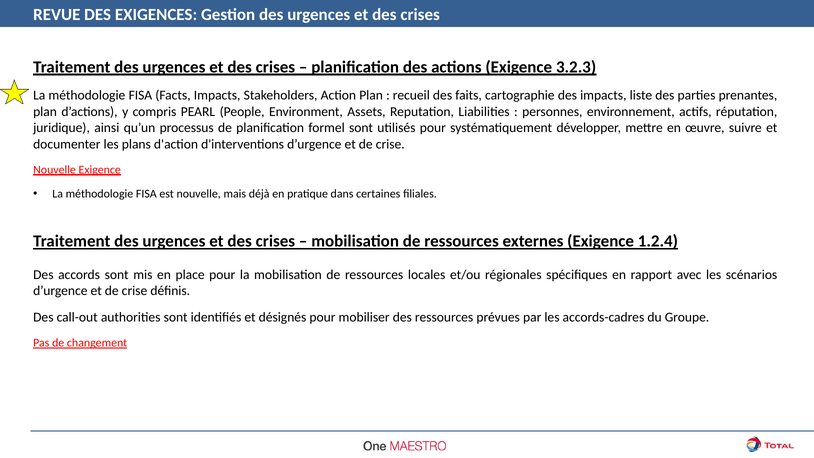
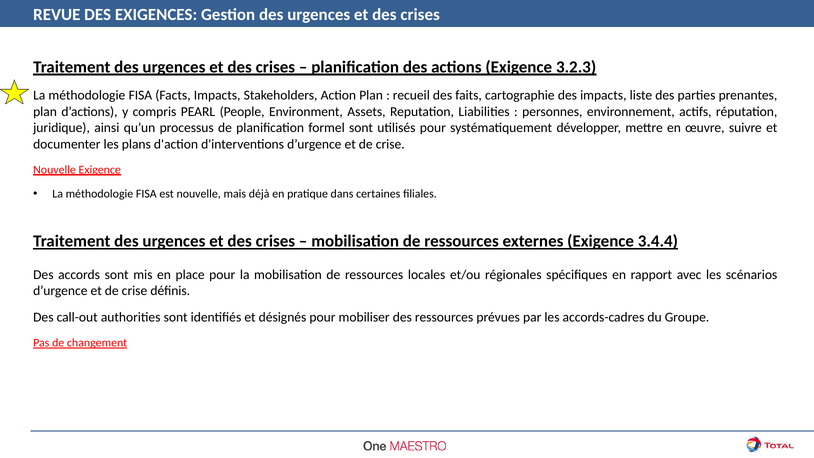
1.2.4: 1.2.4 -> 3.4.4 (658, 241)
